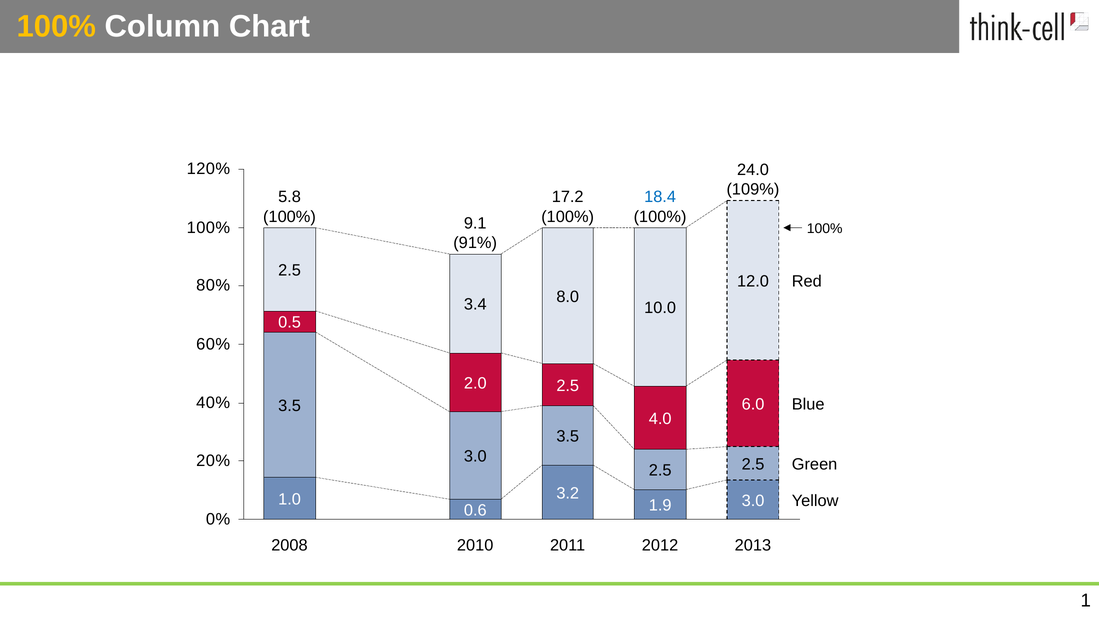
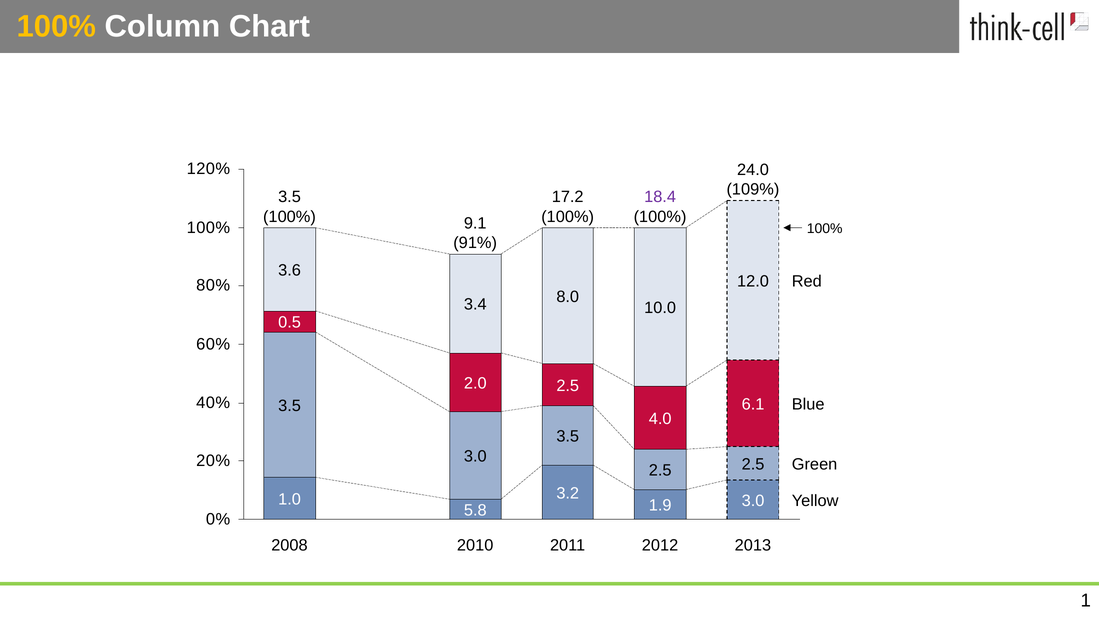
5.8: 5.8 -> 3.5 (290, 197)
18.4 colour: blue -> purple (660, 197)
2.5: 2.5 -> 3.6 (290, 271)
6.0: 6.0 -> 6.1 (753, 405)
0.6: 0.6 -> 5.8 (475, 511)
